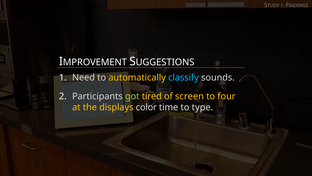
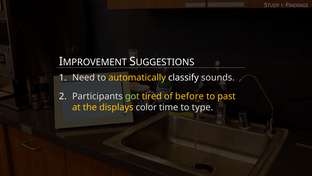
classify colour: light blue -> white (183, 77)
screen: screen -> before (189, 96)
four: four -> past (227, 96)
